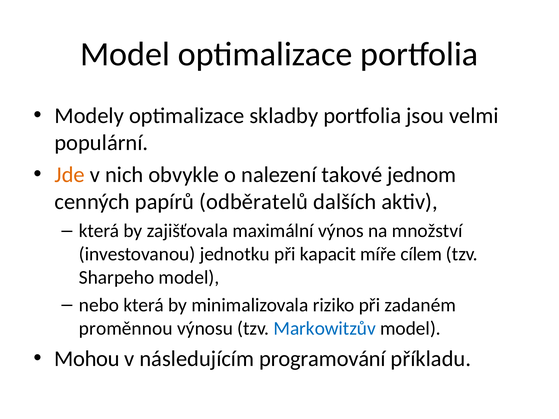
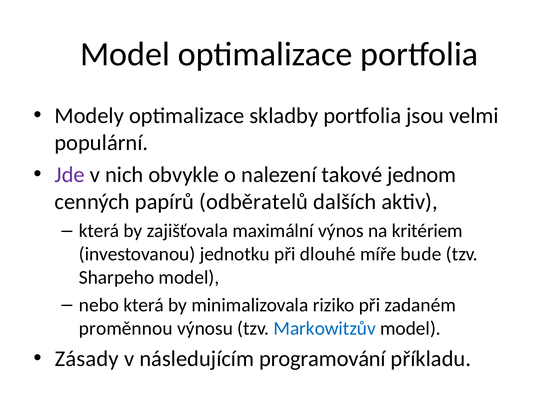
Jde colour: orange -> purple (70, 175)
množství: množství -> kritériem (427, 231)
kapacit: kapacit -> dlouhé (328, 254)
cílem: cílem -> bude (421, 254)
Mohou: Mohou -> Zásady (87, 359)
